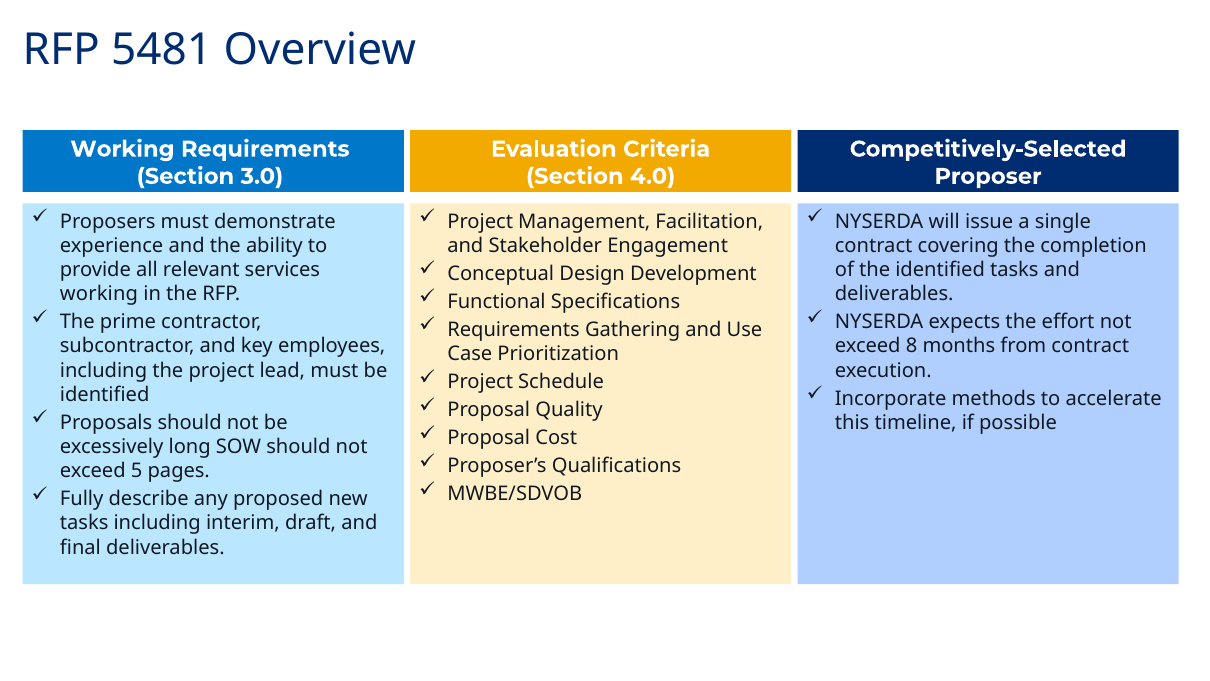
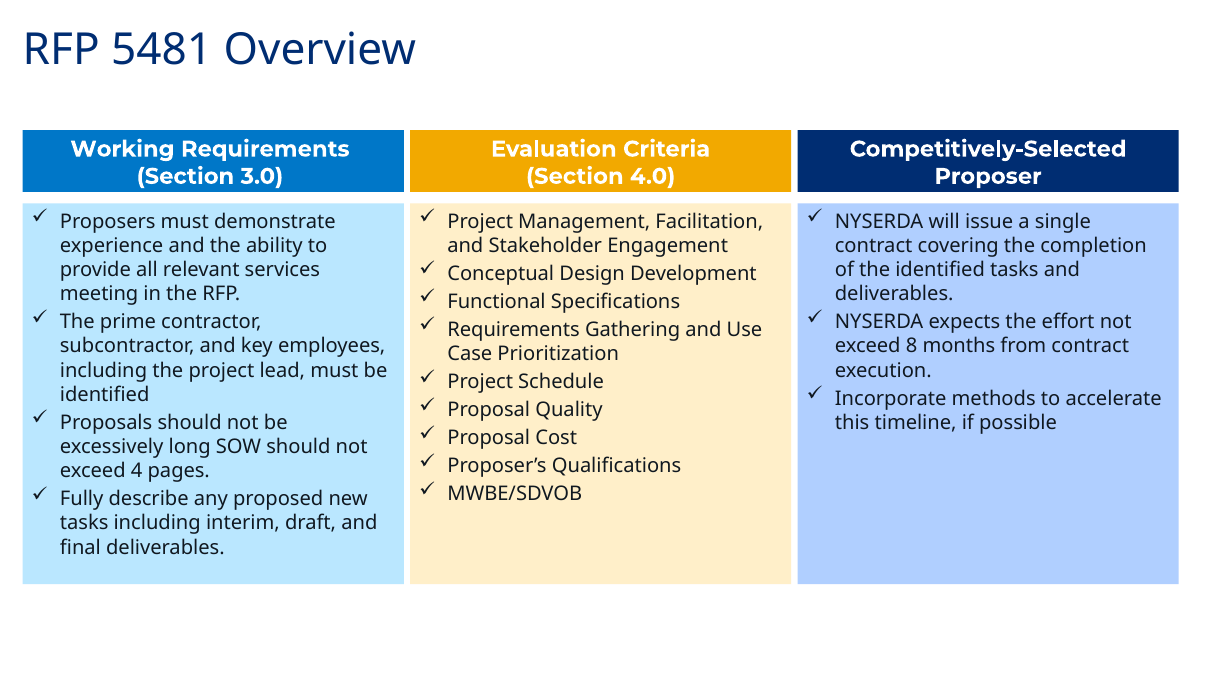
working: working -> meeting (99, 294)
5: 5 -> 4 (137, 471)
